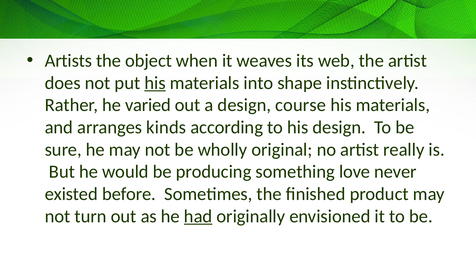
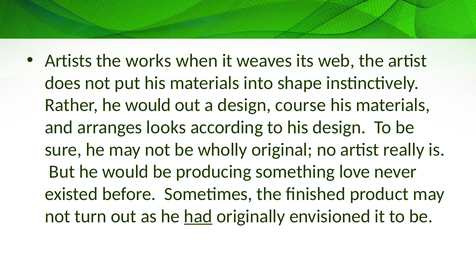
object: object -> works (148, 61)
his underline: present -> none (155, 83)
Rather he varied: varied -> would (148, 105)
kinds: kinds -> looks (166, 127)
